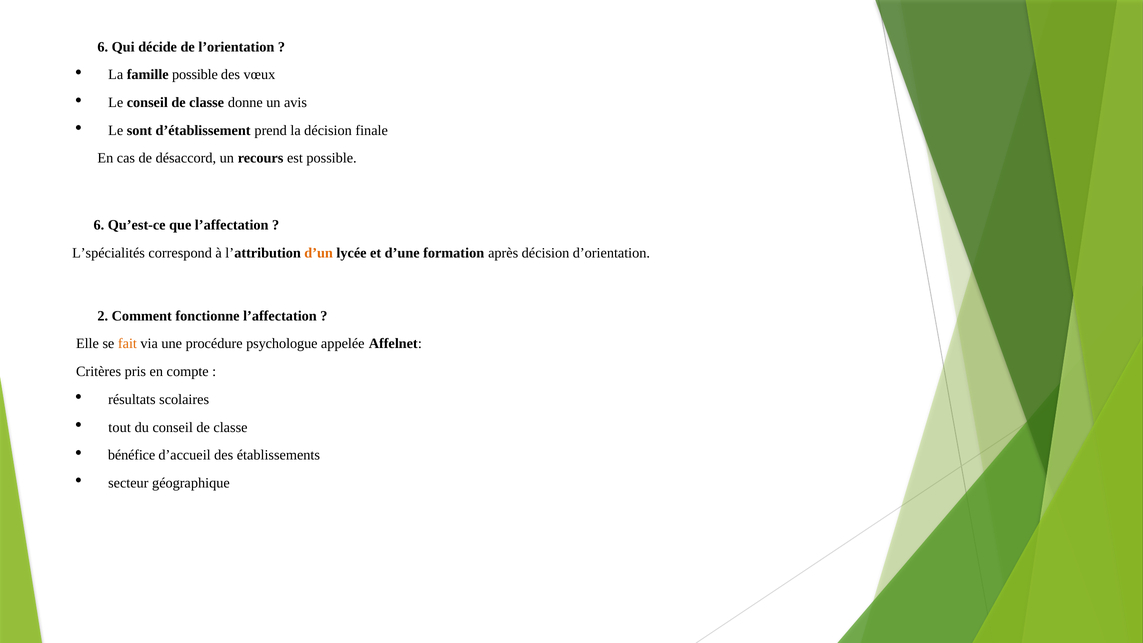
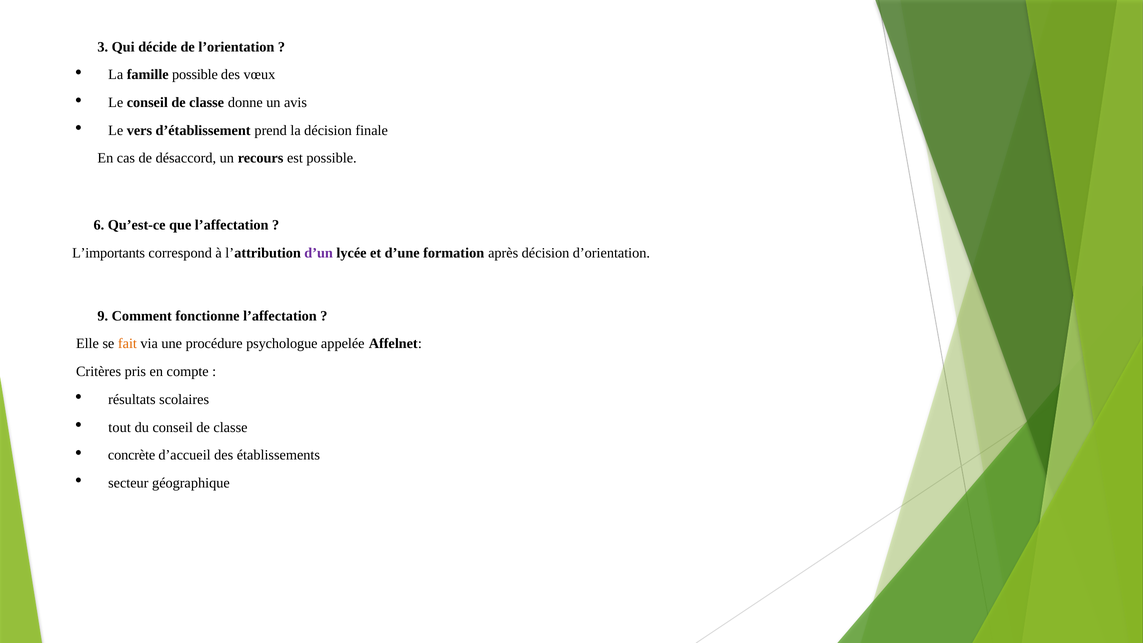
6: 6 -> 3 (103, 47)
sont: sont -> vers (139, 130)
L’spécialités: L’spécialités -> L’importants (109, 253)
d’un colour: orange -> purple (319, 253)
2: 2 -> 9 (103, 316)
bénéfice: bénéfice -> concrète (132, 455)
